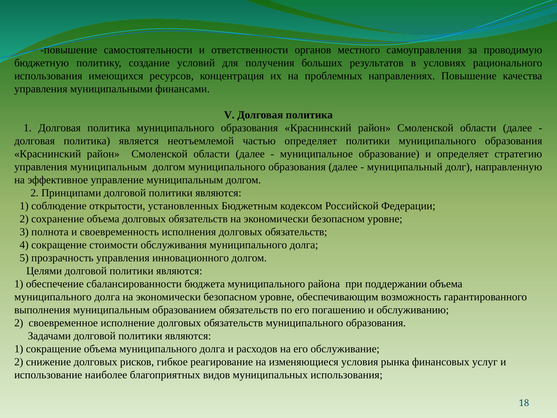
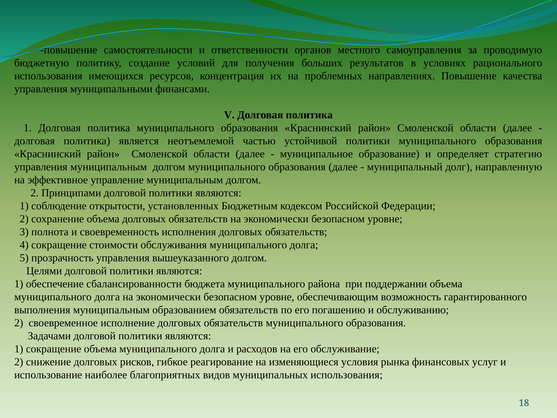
частью определяет: определяет -> устойчивой (311, 141)
инновационного: инновационного -> вышеуказанного (191, 258)
